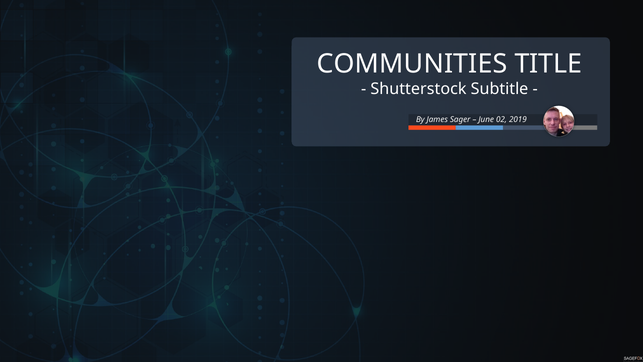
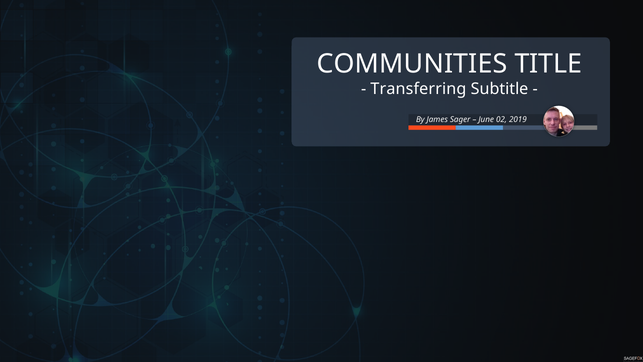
Shutterstock: Shutterstock -> Transferring (418, 89)
